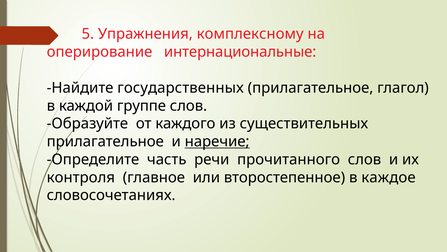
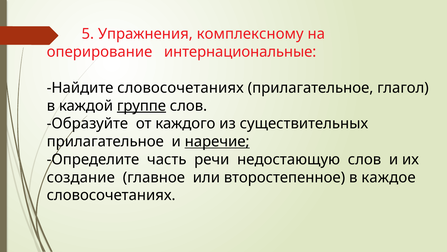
Найдите государственных: государственных -> словосочетаниях (181, 88)
группе underline: none -> present (141, 106)
прочитанного: прочитанного -> недостающую (289, 159)
контроля: контроля -> создание (81, 177)
